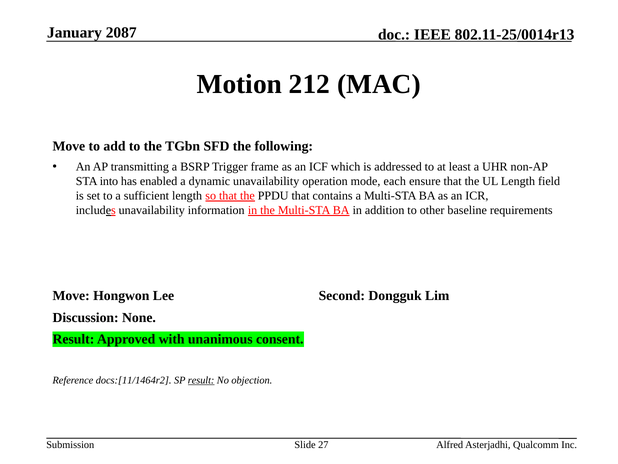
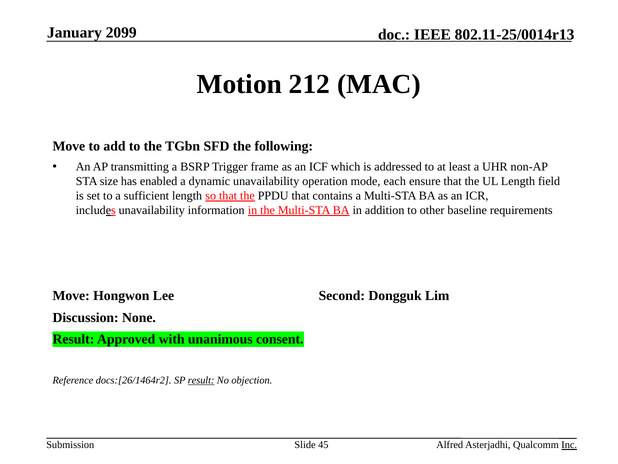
2087: 2087 -> 2099 (121, 33)
into: into -> size (109, 181)
docs:[11/1464r2: docs:[11/1464r2 -> docs:[26/1464r2 (134, 380)
27: 27 -> 45 (323, 445)
Inc underline: none -> present (569, 445)
